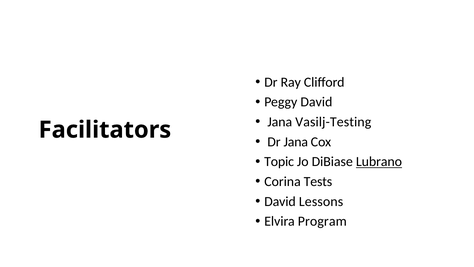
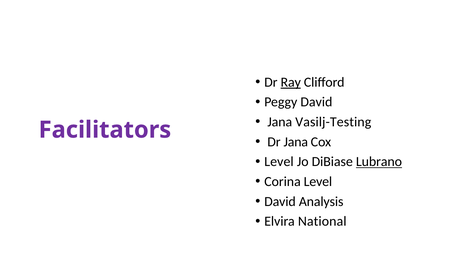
Ray underline: none -> present (291, 82)
Facilitators colour: black -> purple (105, 130)
Topic: Topic -> Level (279, 161)
Corina Tests: Tests -> Level (318, 181)
Lessons: Lessons -> Analysis (321, 201)
Program: Program -> National (322, 221)
